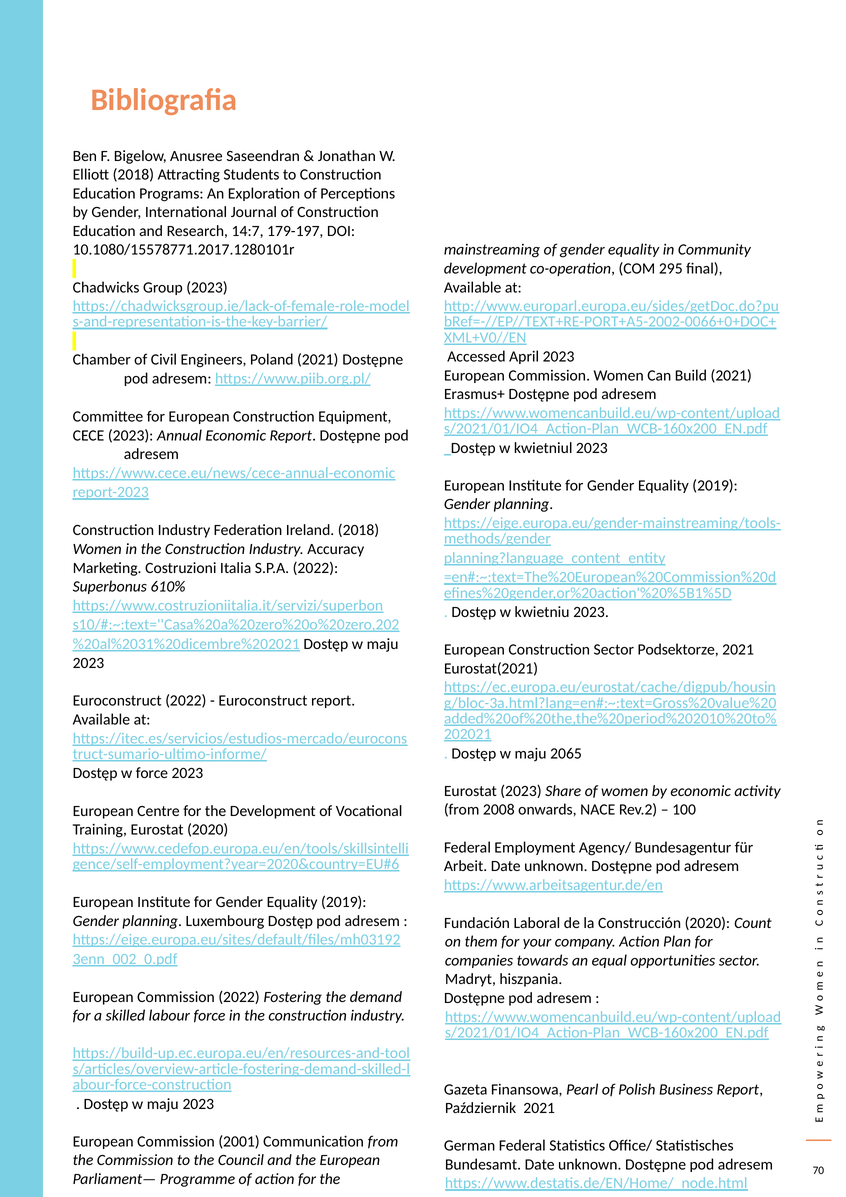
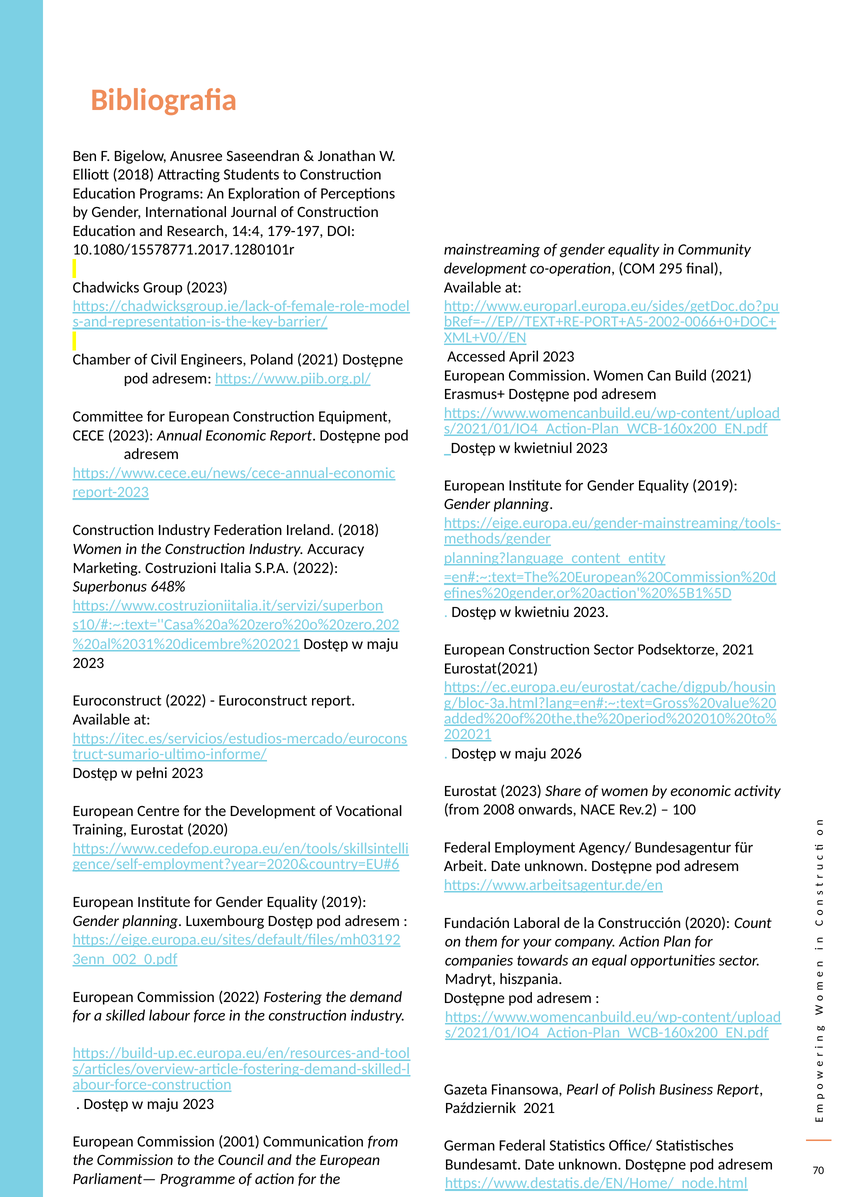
14:7: 14:7 -> 14:4 (248, 231)
610%: 610% -> 648% (168, 586)
2065: 2065 -> 2026 (566, 753)
w force: force -> pełni (152, 773)
